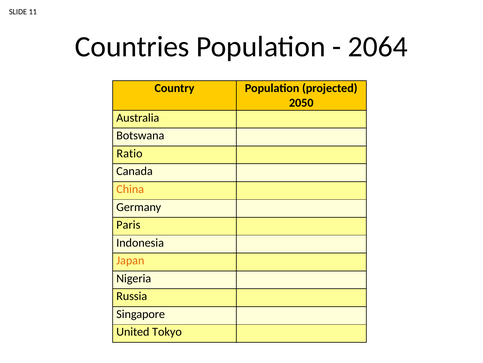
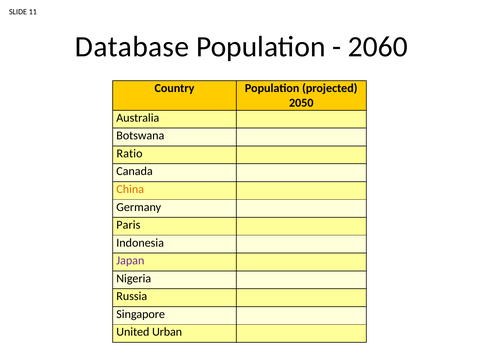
Countries: Countries -> Database (132, 47)
2064: 2064 -> 2060 (378, 47)
Japan colour: orange -> purple (130, 260)
Tokyo: Tokyo -> Urban (167, 331)
